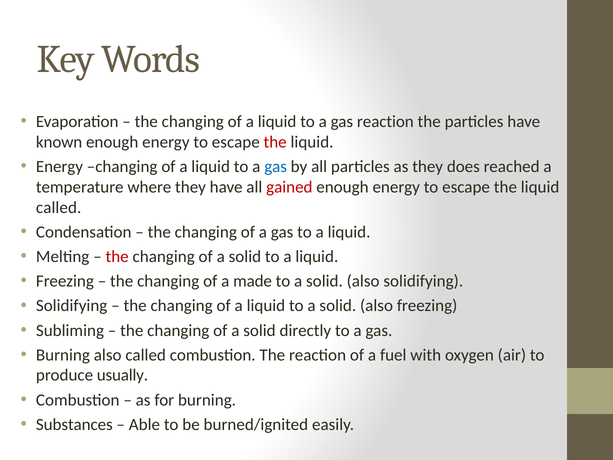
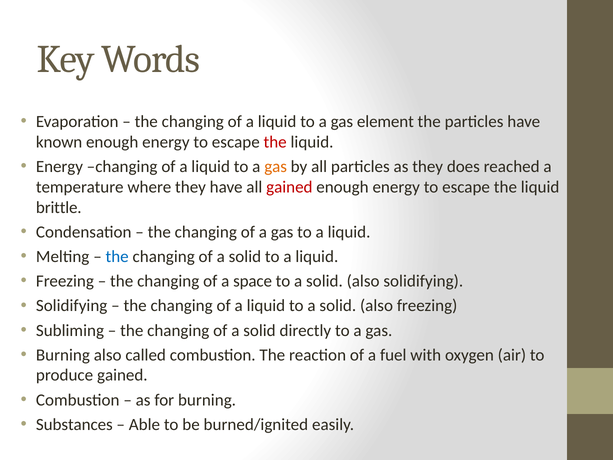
gas reaction: reaction -> element (385, 122)
gas colour: blue -> orange (276, 167)
called: called -> brittle (59, 208)
the colour: red -> blue (117, 257)
made: made -> space (253, 281)
produce usually: usually -> gained (122, 375)
